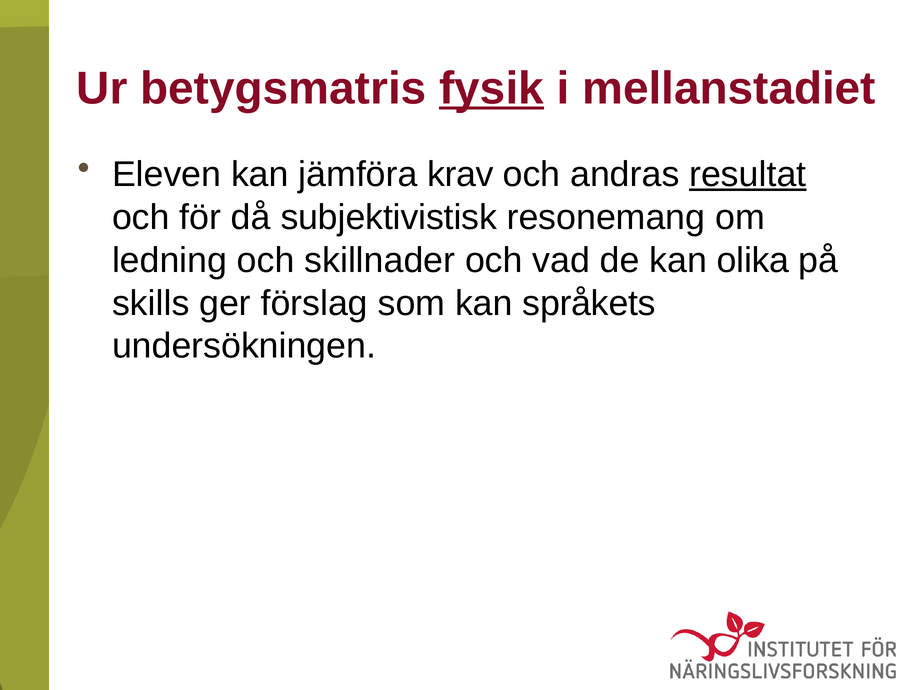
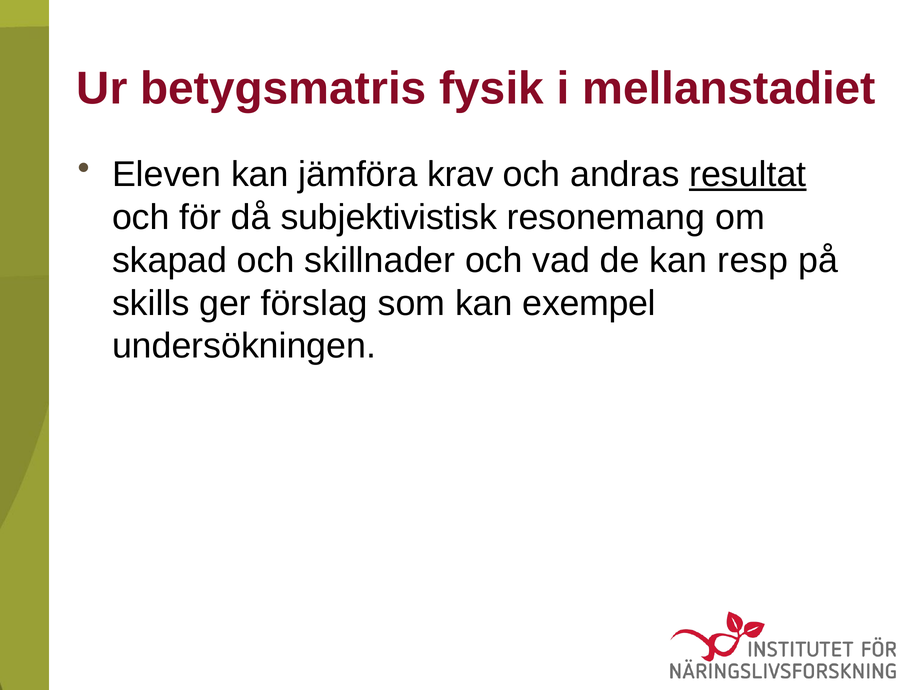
fysik underline: present -> none (491, 88)
ledning: ledning -> skapad (170, 260)
olika: olika -> resp (753, 260)
språkets: språkets -> exempel (589, 303)
